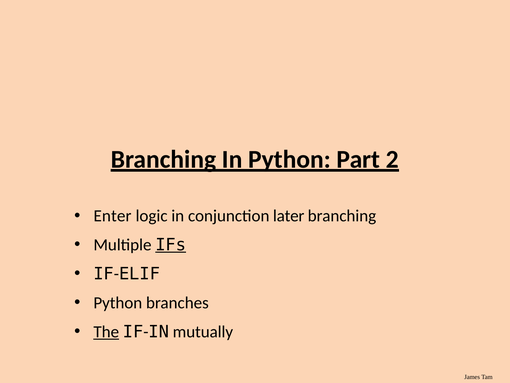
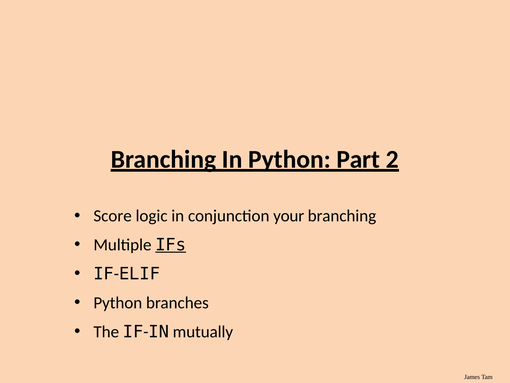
Enter: Enter -> Score (113, 216)
later: later -> your (289, 216)
The underline: present -> none (106, 331)
